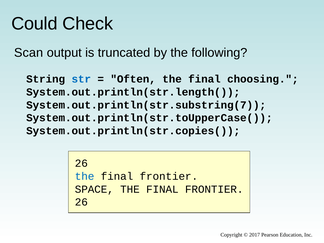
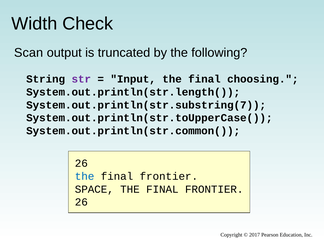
Could: Could -> Width (34, 24)
str colour: blue -> purple (81, 79)
Often: Often -> Input (133, 79)
System.out.println(str.copies(: System.out.println(str.copies( -> System.out.println(str.common( (133, 131)
